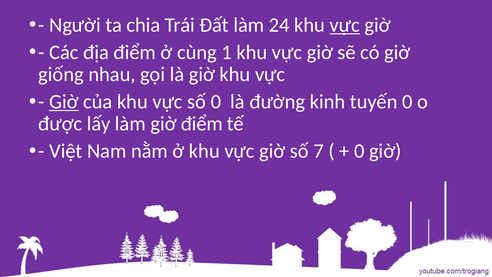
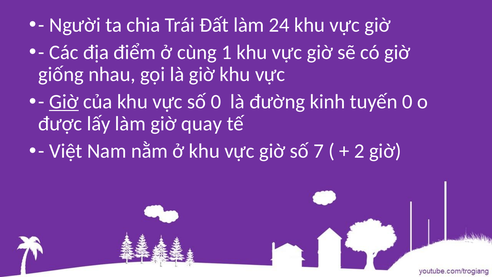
vực underline: present -> none (345, 25)
giờ điểm: điểm -> quay (202, 124)
0: 0 -> 2 (359, 151)
